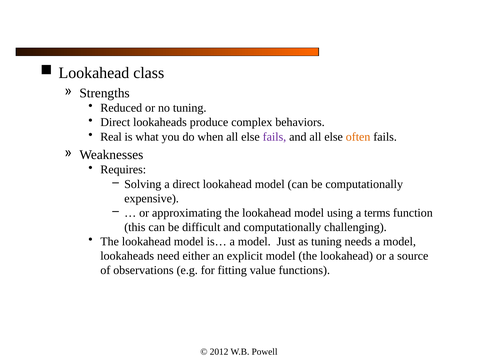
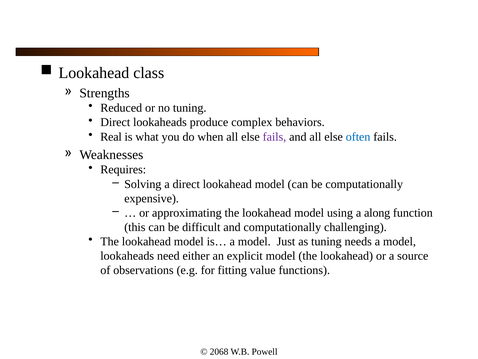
often colour: orange -> blue (358, 137)
terms: terms -> along (377, 212)
2012: 2012 -> 2068 (219, 351)
